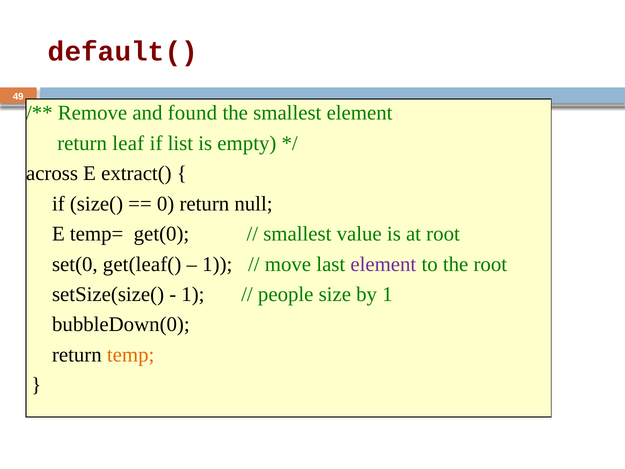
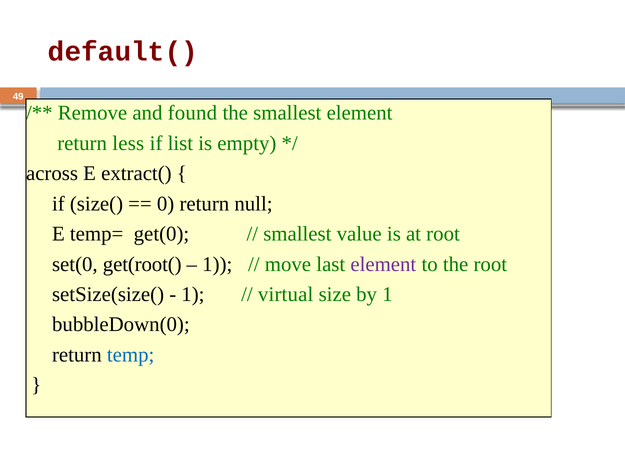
leaf: leaf -> less (128, 143)
get(leaf(: get(leaf( -> get(root( (142, 264)
people: people -> virtual (286, 294)
temp colour: orange -> blue (131, 355)
